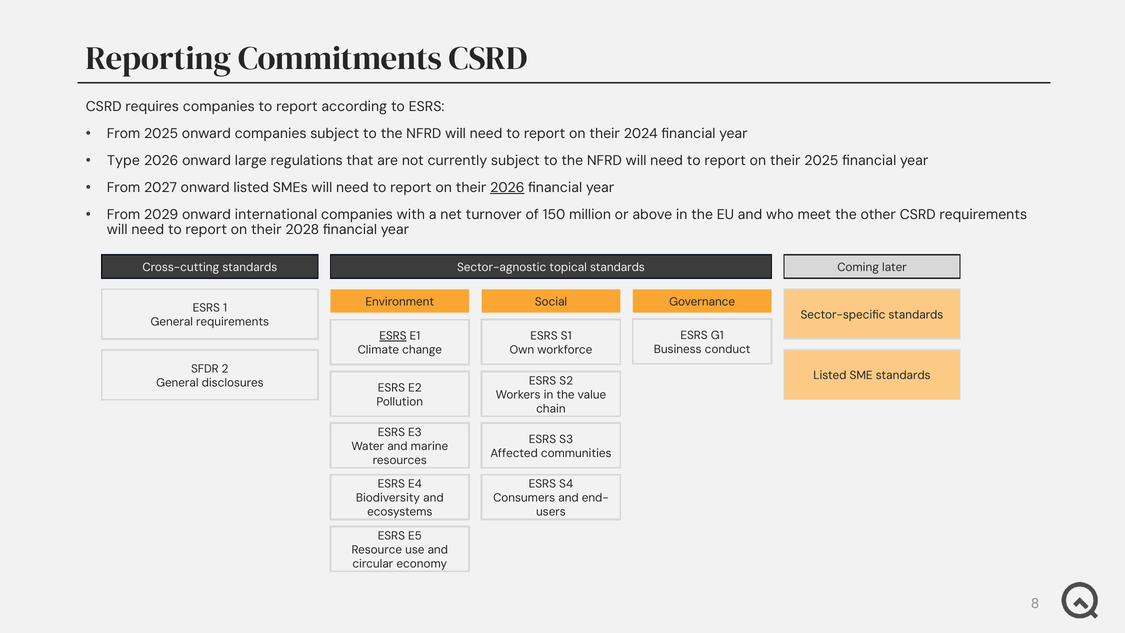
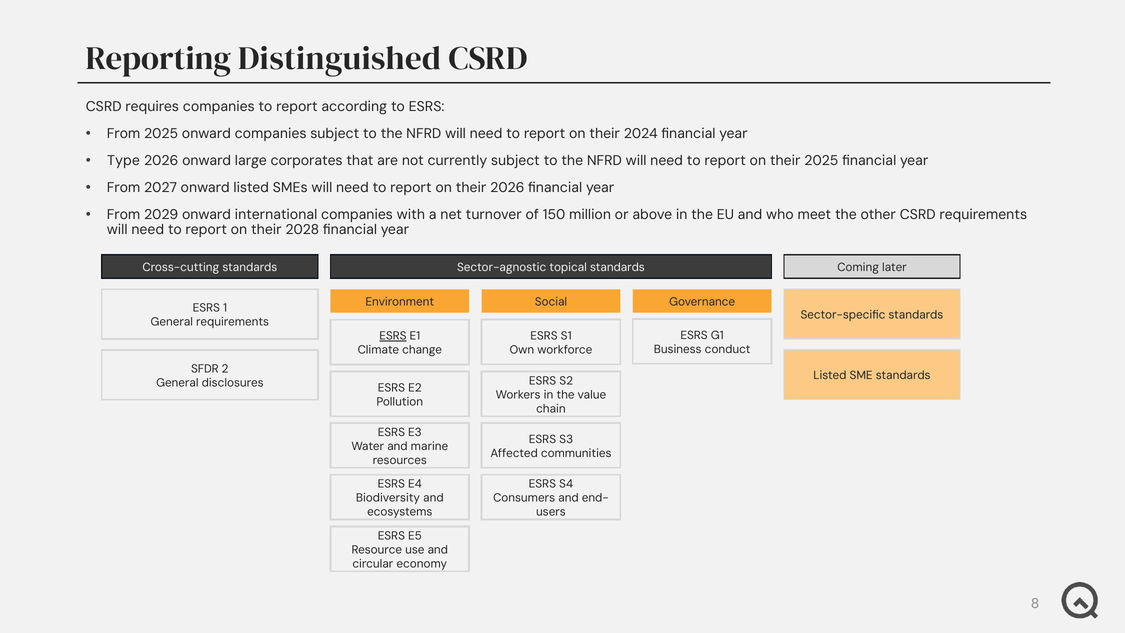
Commitments: Commitments -> Distinguished (340, 58)
regulations: regulations -> corporates (307, 161)
2026 underline: present -> none (507, 187)
